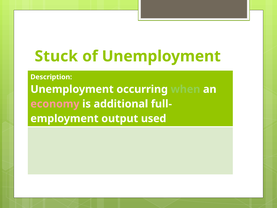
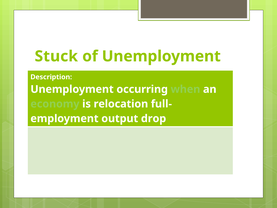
economy colour: pink -> light green (55, 104)
additional: additional -> relocation (121, 104)
used: used -> drop (154, 118)
